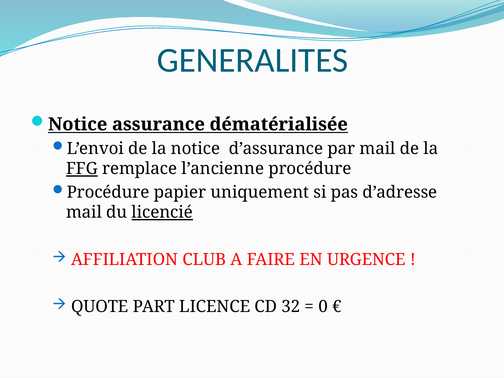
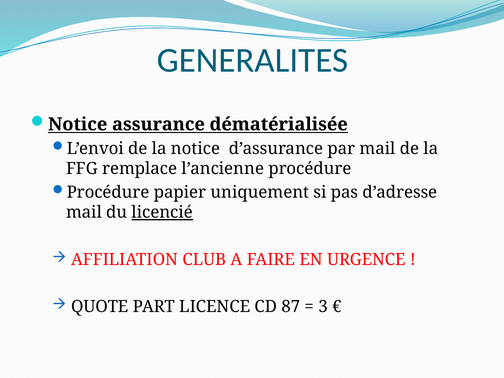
FFG underline: present -> none (82, 169)
32: 32 -> 87 (291, 306)
0: 0 -> 3 (323, 306)
